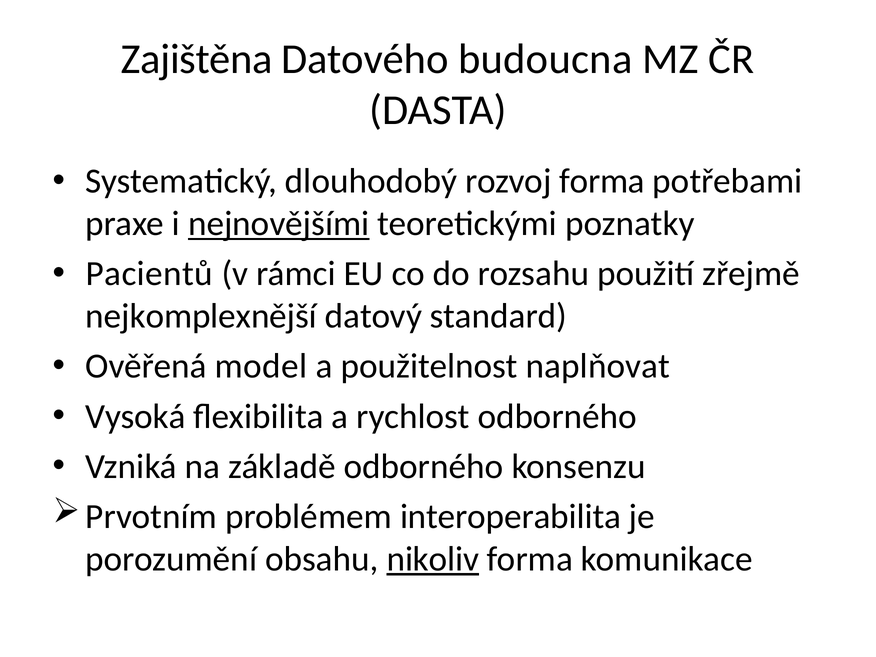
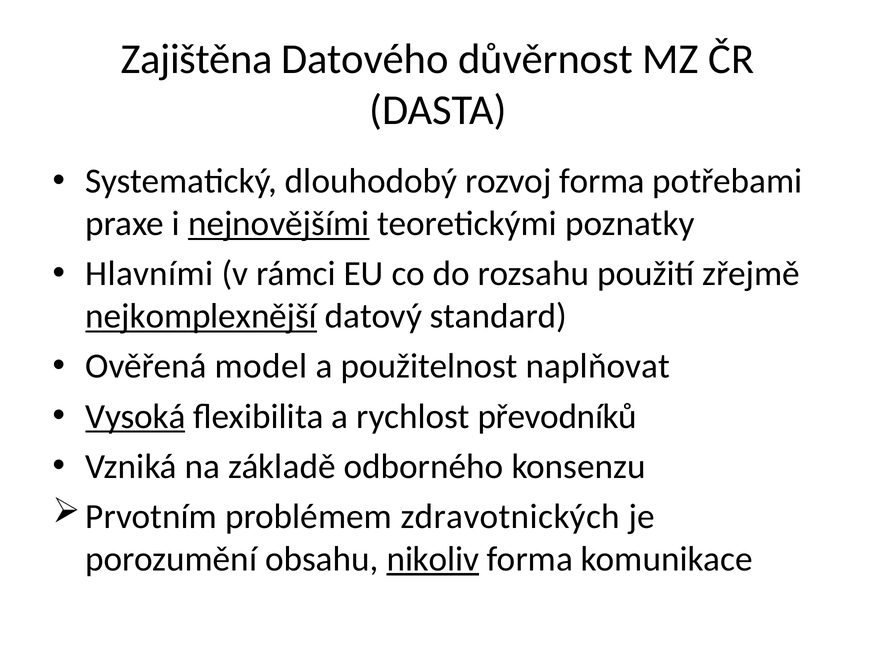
budoucna: budoucna -> důvěrnost (546, 59)
Pacientů: Pacientů -> Hlavními (149, 274)
nejkomplexnější underline: none -> present (201, 316)
Vysoká underline: none -> present (135, 416)
rychlost odborného: odborného -> převodníků (557, 416)
interoperabilita: interoperabilita -> zdravotnických (510, 517)
